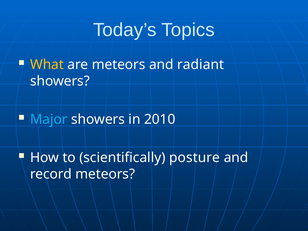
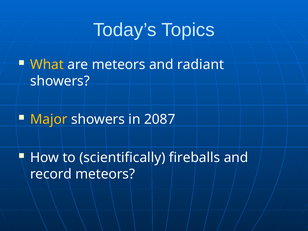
Major colour: light blue -> yellow (49, 119)
2010: 2010 -> 2087 (160, 119)
posture: posture -> fireballs (195, 158)
